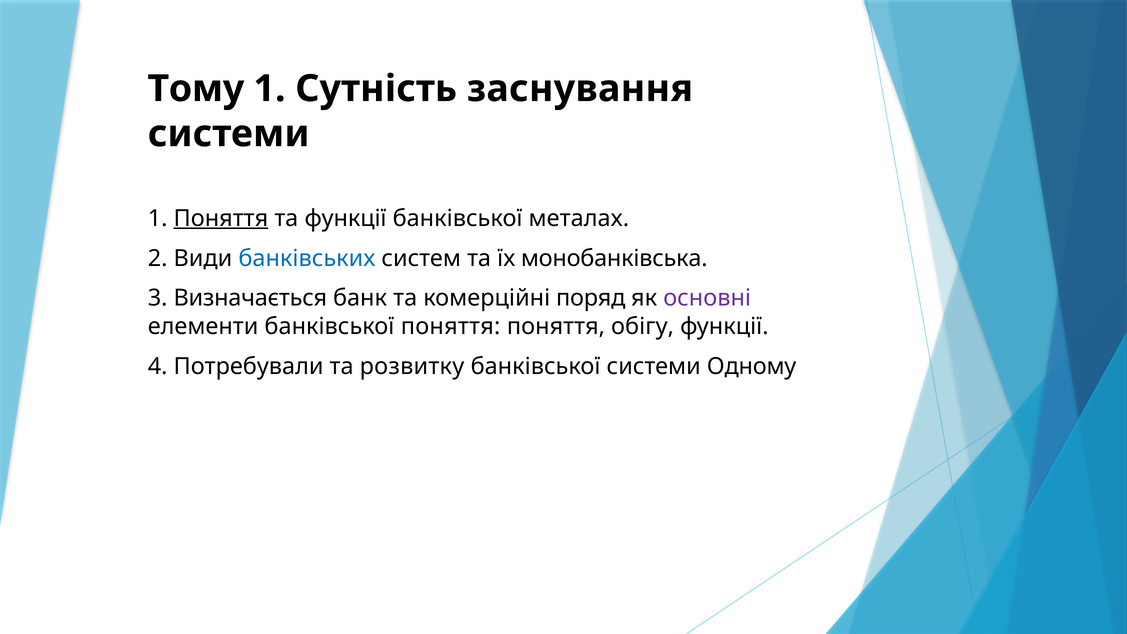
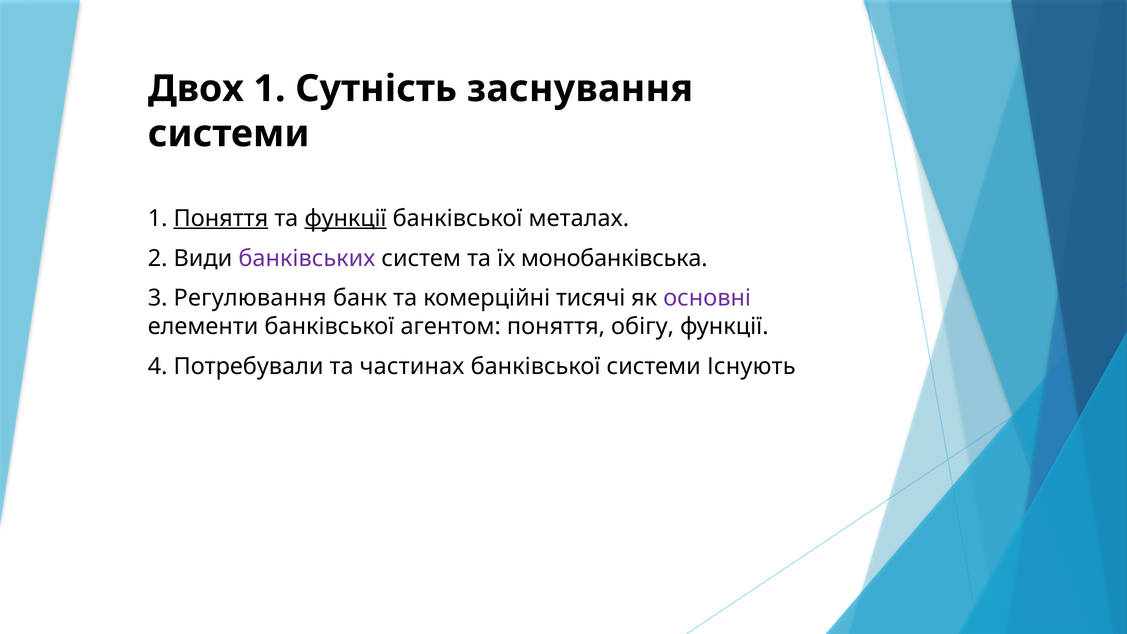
Тому: Тому -> Двох (196, 89)
функції underline: none -> present (346, 218)
банківських colour: blue -> purple (307, 258)
Визначається: Визначається -> Регулювання (250, 298)
поряд: поряд -> тисячі (591, 298)
банківської поняття: поняття -> агентом (451, 326)
розвитку: розвитку -> частинах (412, 366)
Одному: Одному -> Існують (751, 366)
